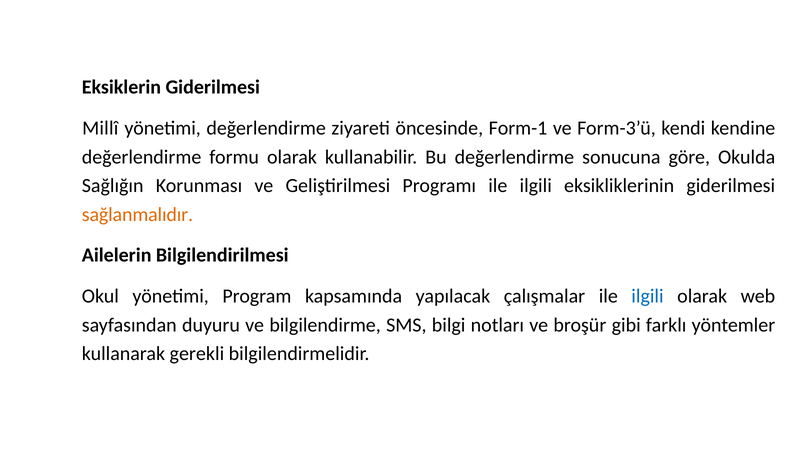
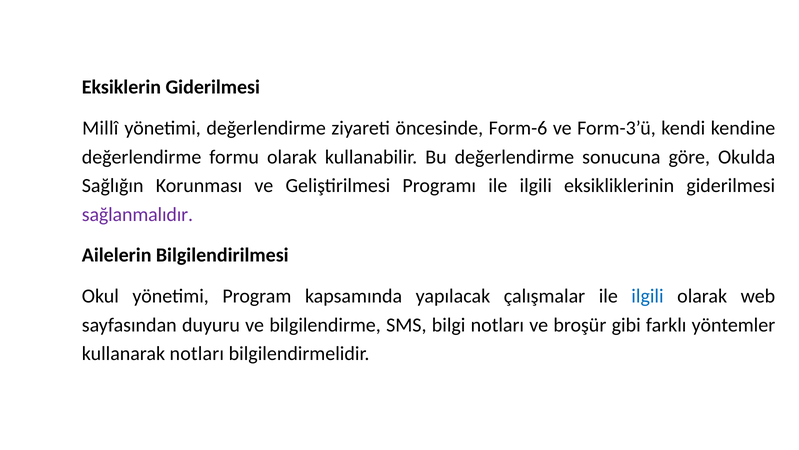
Form-1: Form-1 -> Form-6 (518, 128)
sağlanmalıdır colour: orange -> purple (137, 214)
kullanarak gerekli: gerekli -> notları (197, 353)
